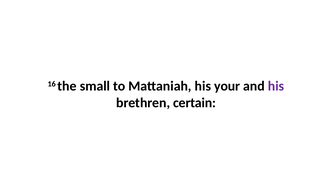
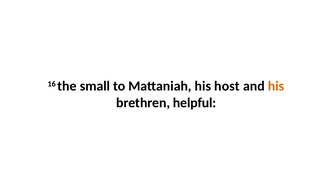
your: your -> host (227, 86)
his colour: purple -> orange (276, 86)
certain: certain -> helpful (195, 103)
